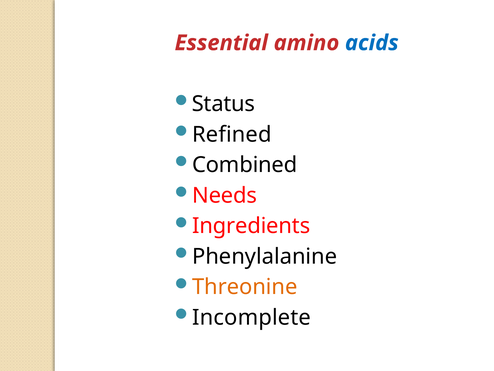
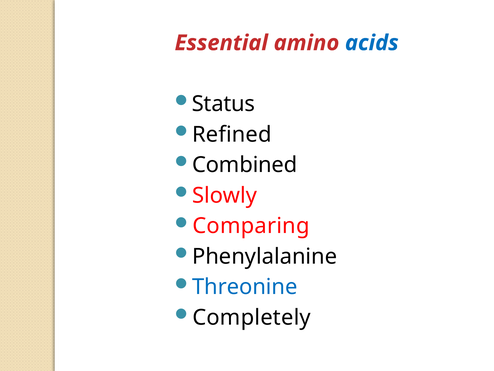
Needs: Needs -> Slowly (225, 195)
Ingredients: Ingredients -> Comparing (251, 226)
Threonine colour: orange -> blue (245, 287)
Incomplete: Incomplete -> Completely (252, 317)
